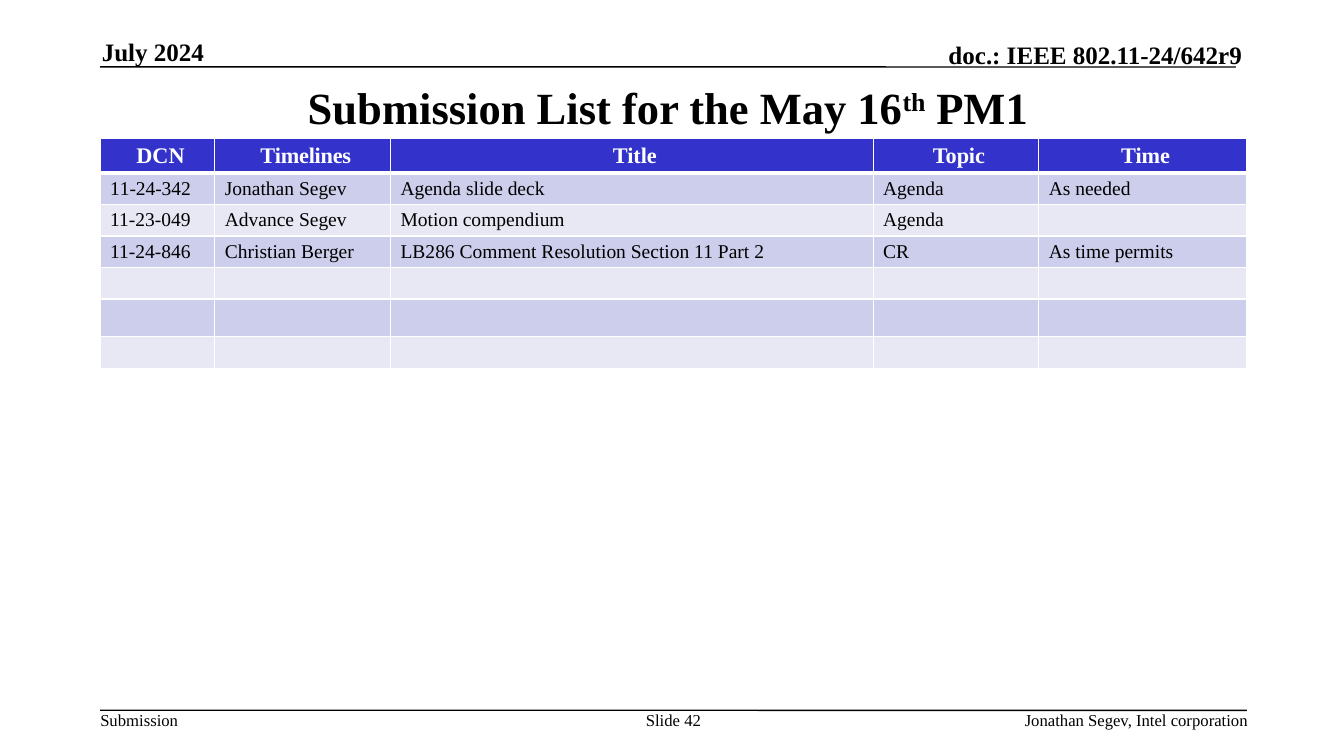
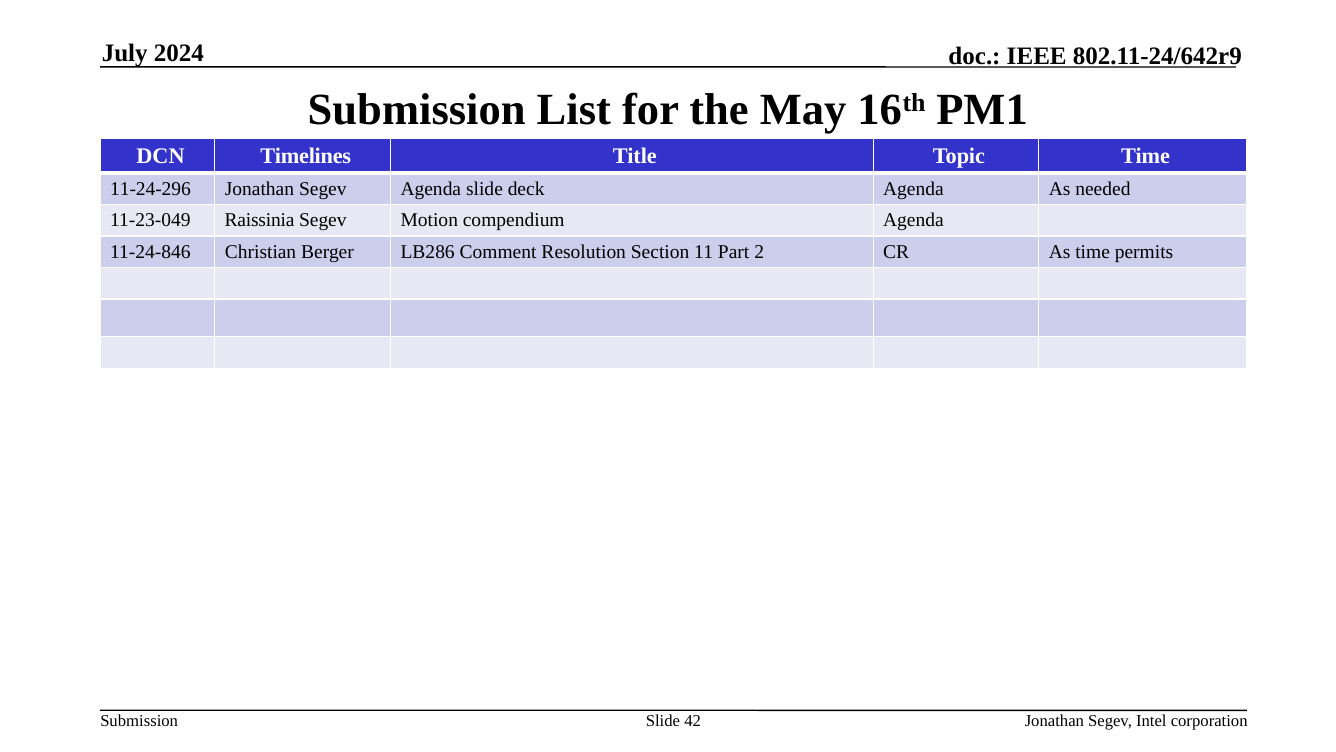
11-24-342: 11-24-342 -> 11-24-296 (150, 189)
Advance: Advance -> Raissinia (260, 220)
